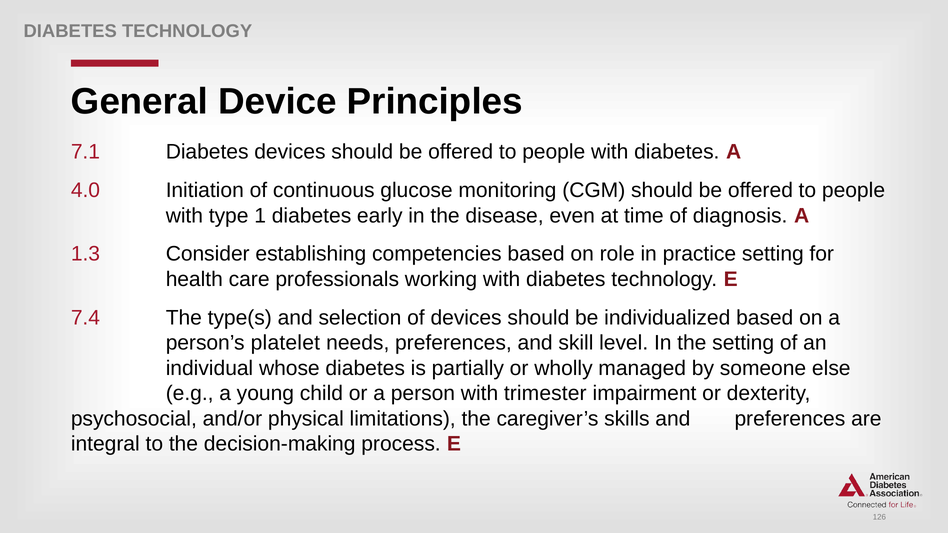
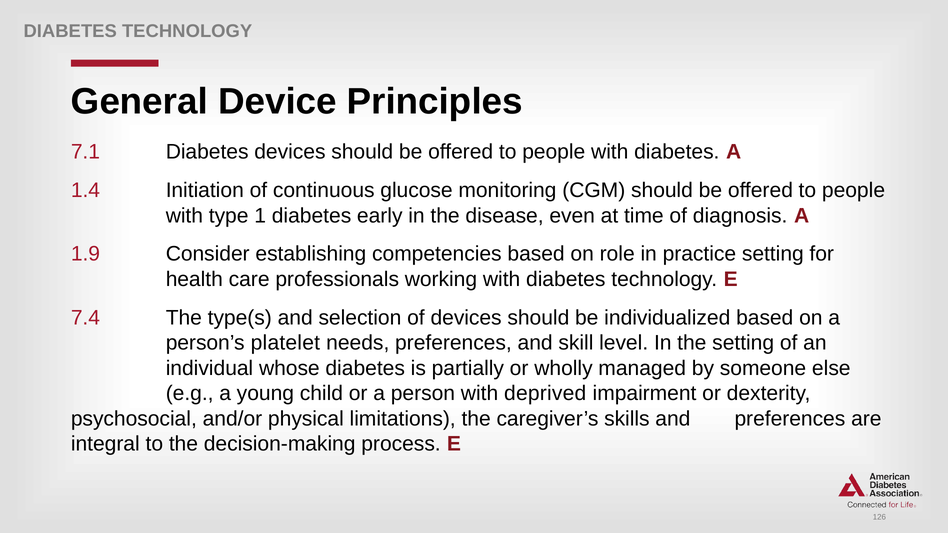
4.0: 4.0 -> 1.4 (86, 190)
1.3: 1.3 -> 1.9 (86, 254)
trimester: trimester -> deprived (545, 394)
